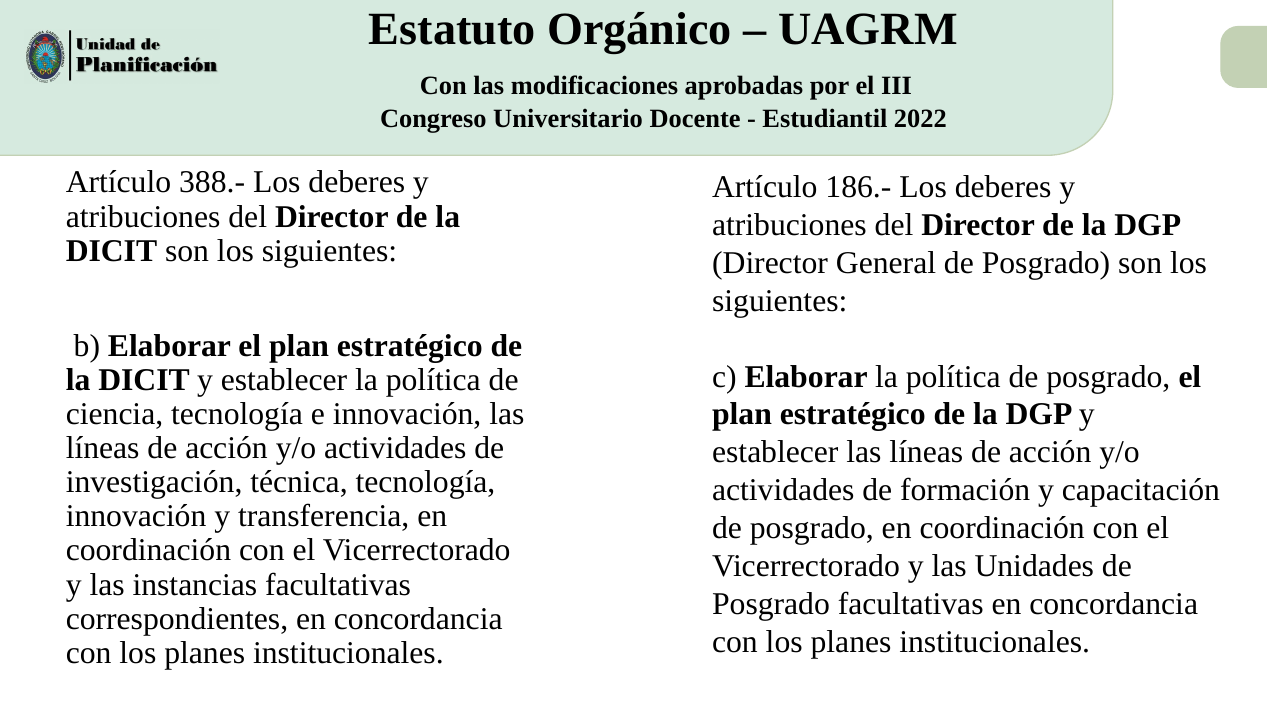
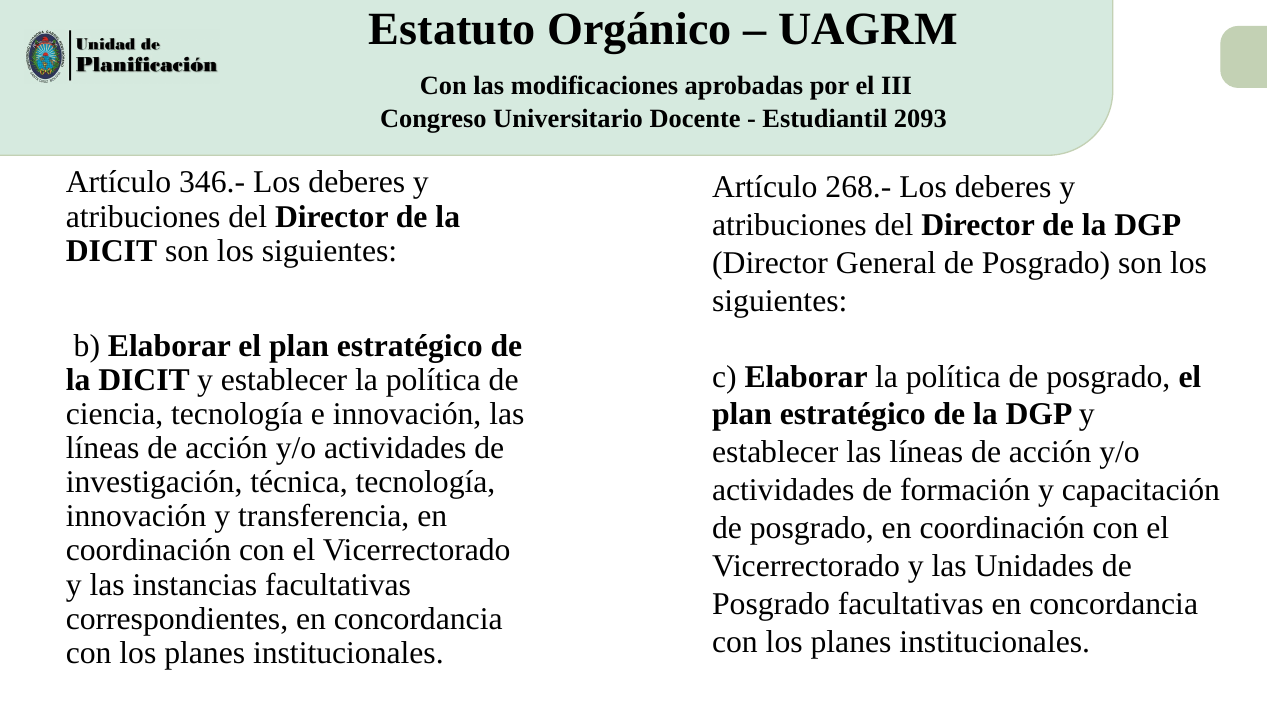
2022: 2022 -> 2093 (920, 119)
388.-: 388.- -> 346.- (212, 183)
186.-: 186.- -> 268.- (858, 187)
